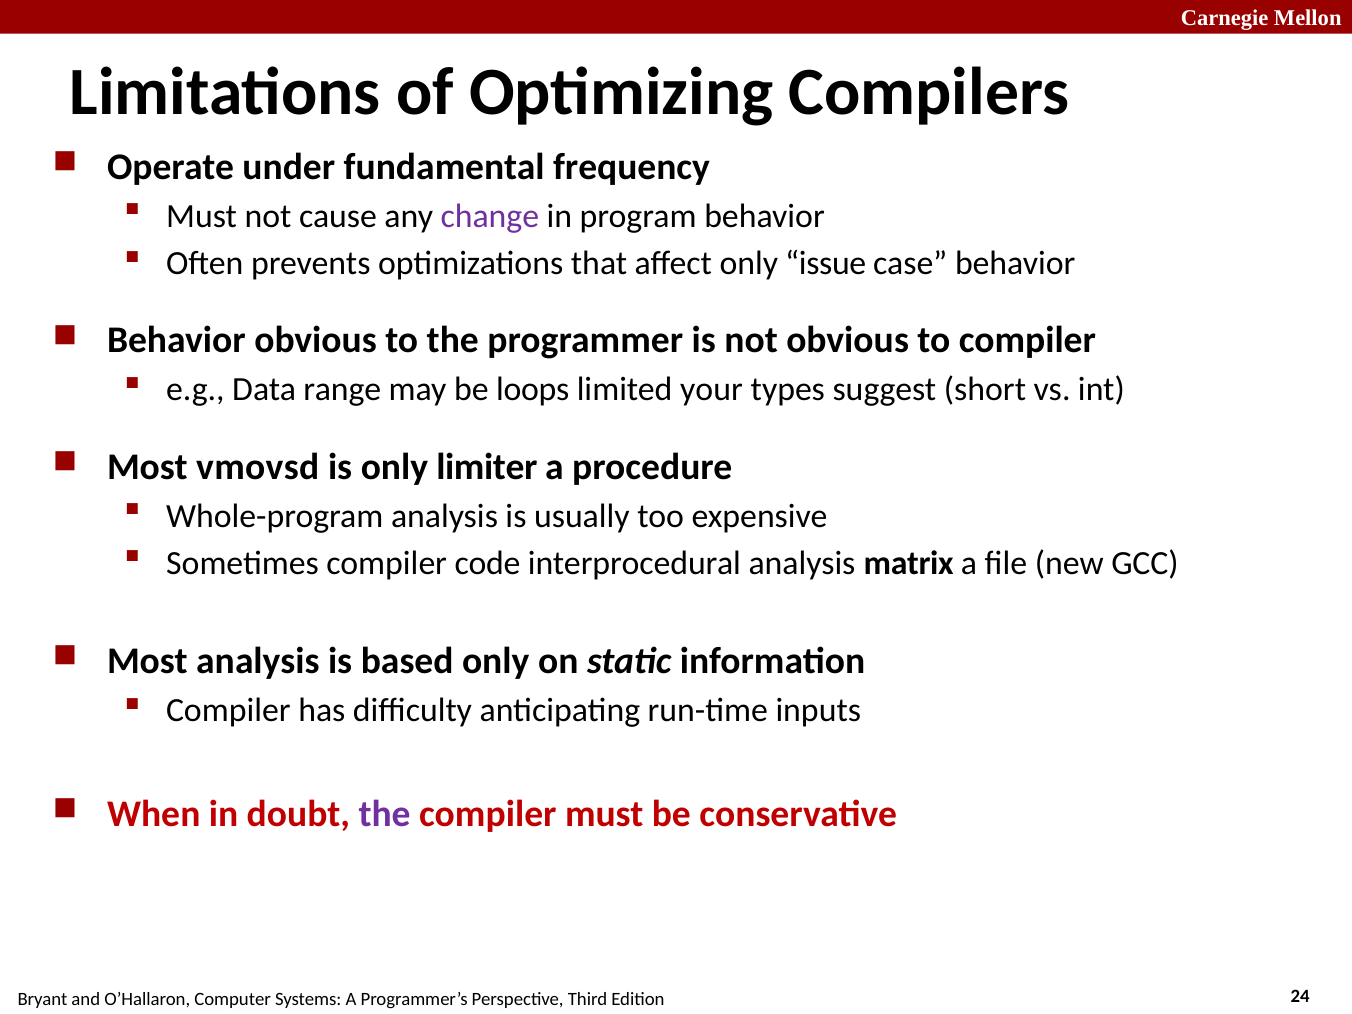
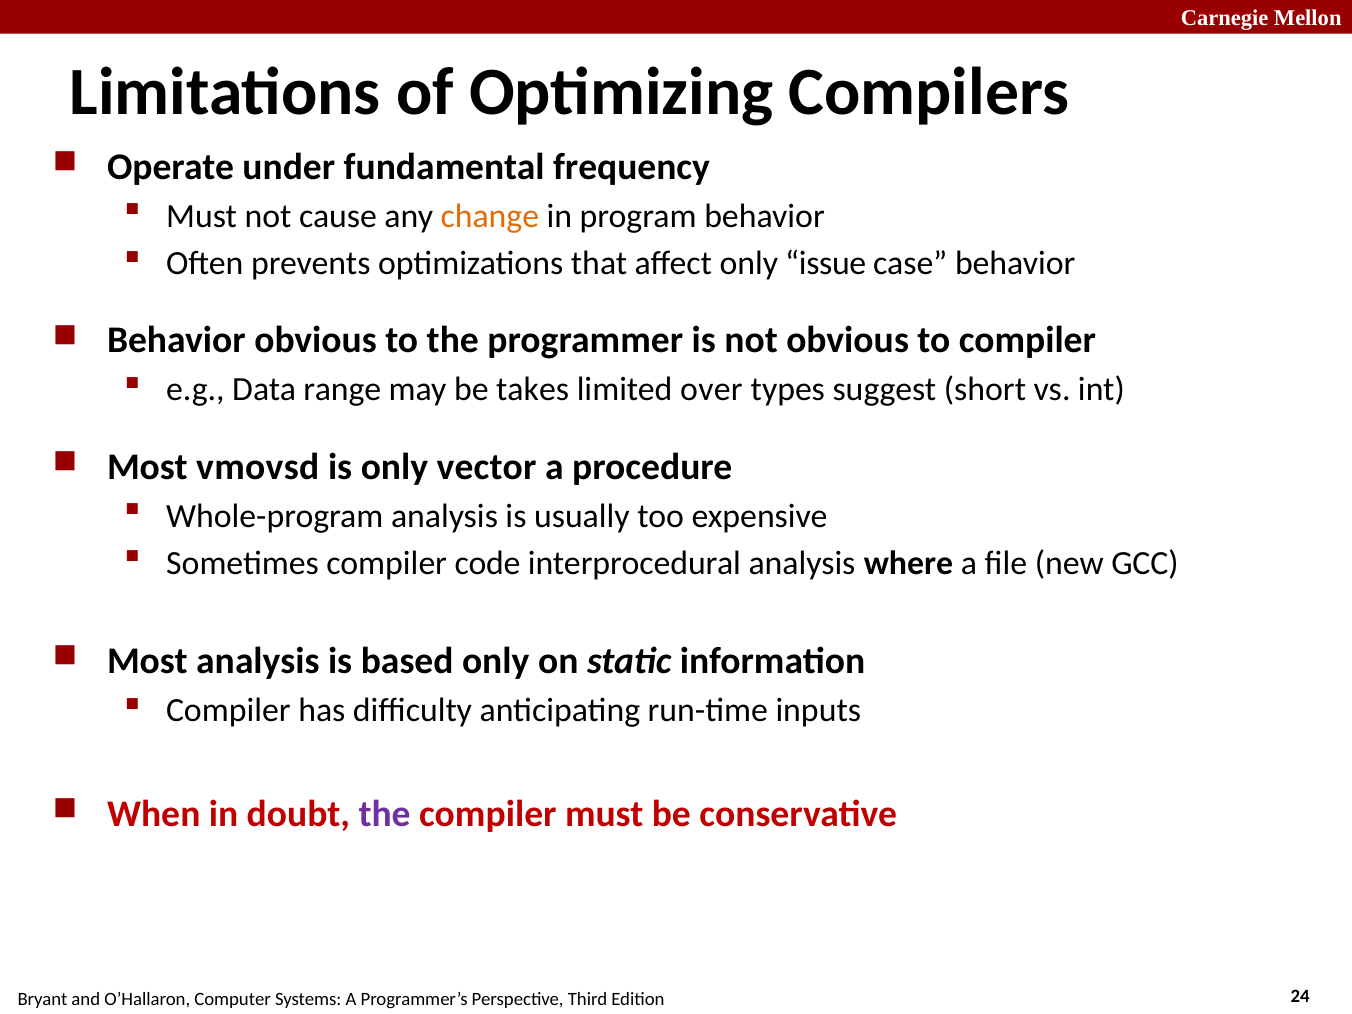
change colour: purple -> orange (490, 216)
loops: loops -> takes (533, 390)
your: your -> over (711, 390)
limiter: limiter -> vector (487, 467)
matrix: matrix -> where (908, 563)
